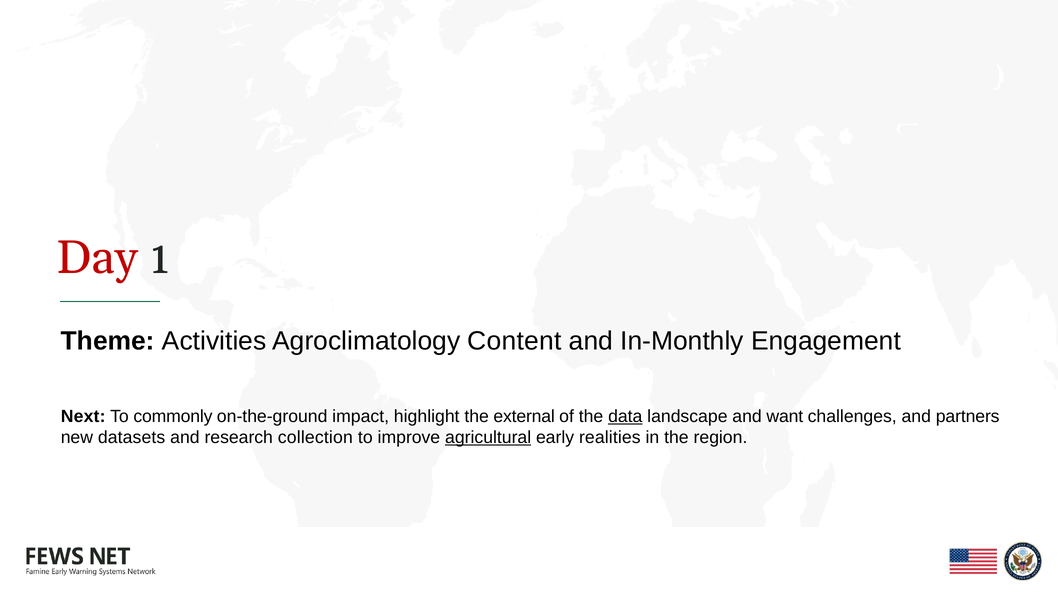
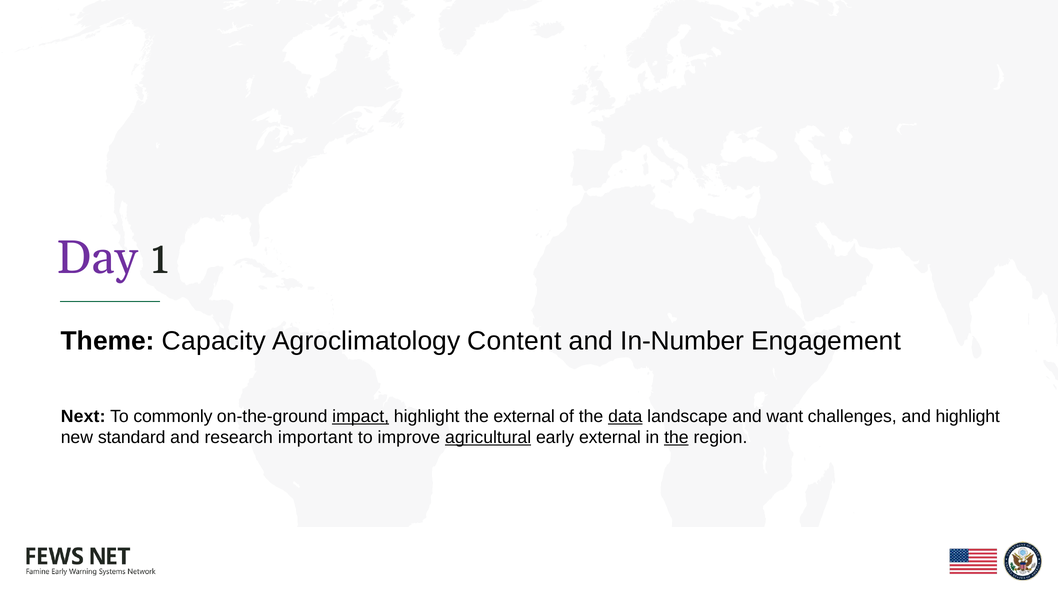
Day colour: red -> purple (97, 258)
Activities: Activities -> Capacity (214, 341)
In-Monthly: In-Monthly -> In-Number (682, 341)
impact underline: none -> present (361, 416)
and partners: partners -> highlight (968, 416)
datasets: datasets -> standard (132, 438)
collection: collection -> important (315, 438)
early realities: realities -> external (610, 438)
the underline: none -> present (676, 438)
